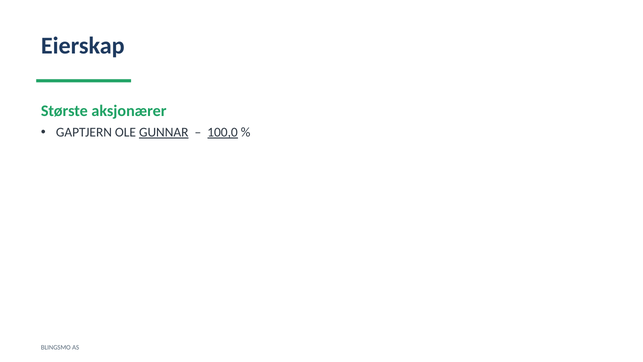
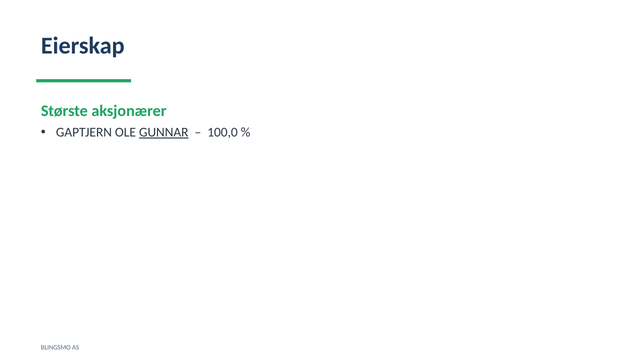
100,0 underline: present -> none (223, 132)
